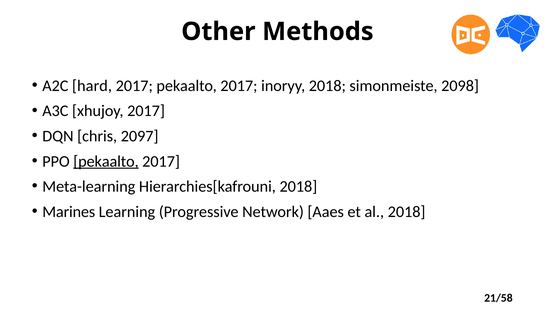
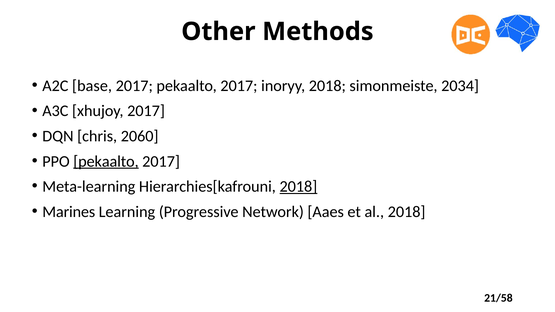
hard: hard -> base (92, 86)
2098: 2098 -> 2034 (460, 86)
2097: 2097 -> 2060 (140, 136)
2018 underline: none -> present (298, 187)
